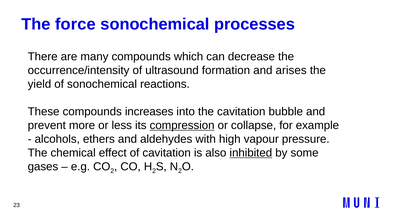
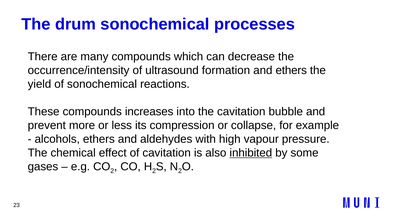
force: force -> drum (75, 24)
and arises: arises -> ethers (291, 70)
compression underline: present -> none (182, 125)
